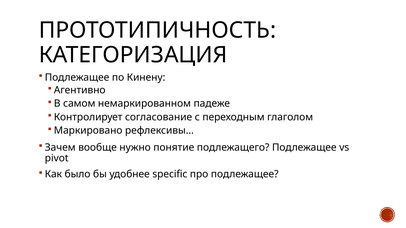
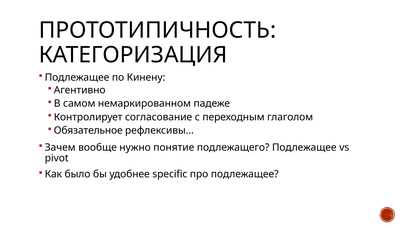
Маркировано: Маркировано -> Обязательное (88, 131)
